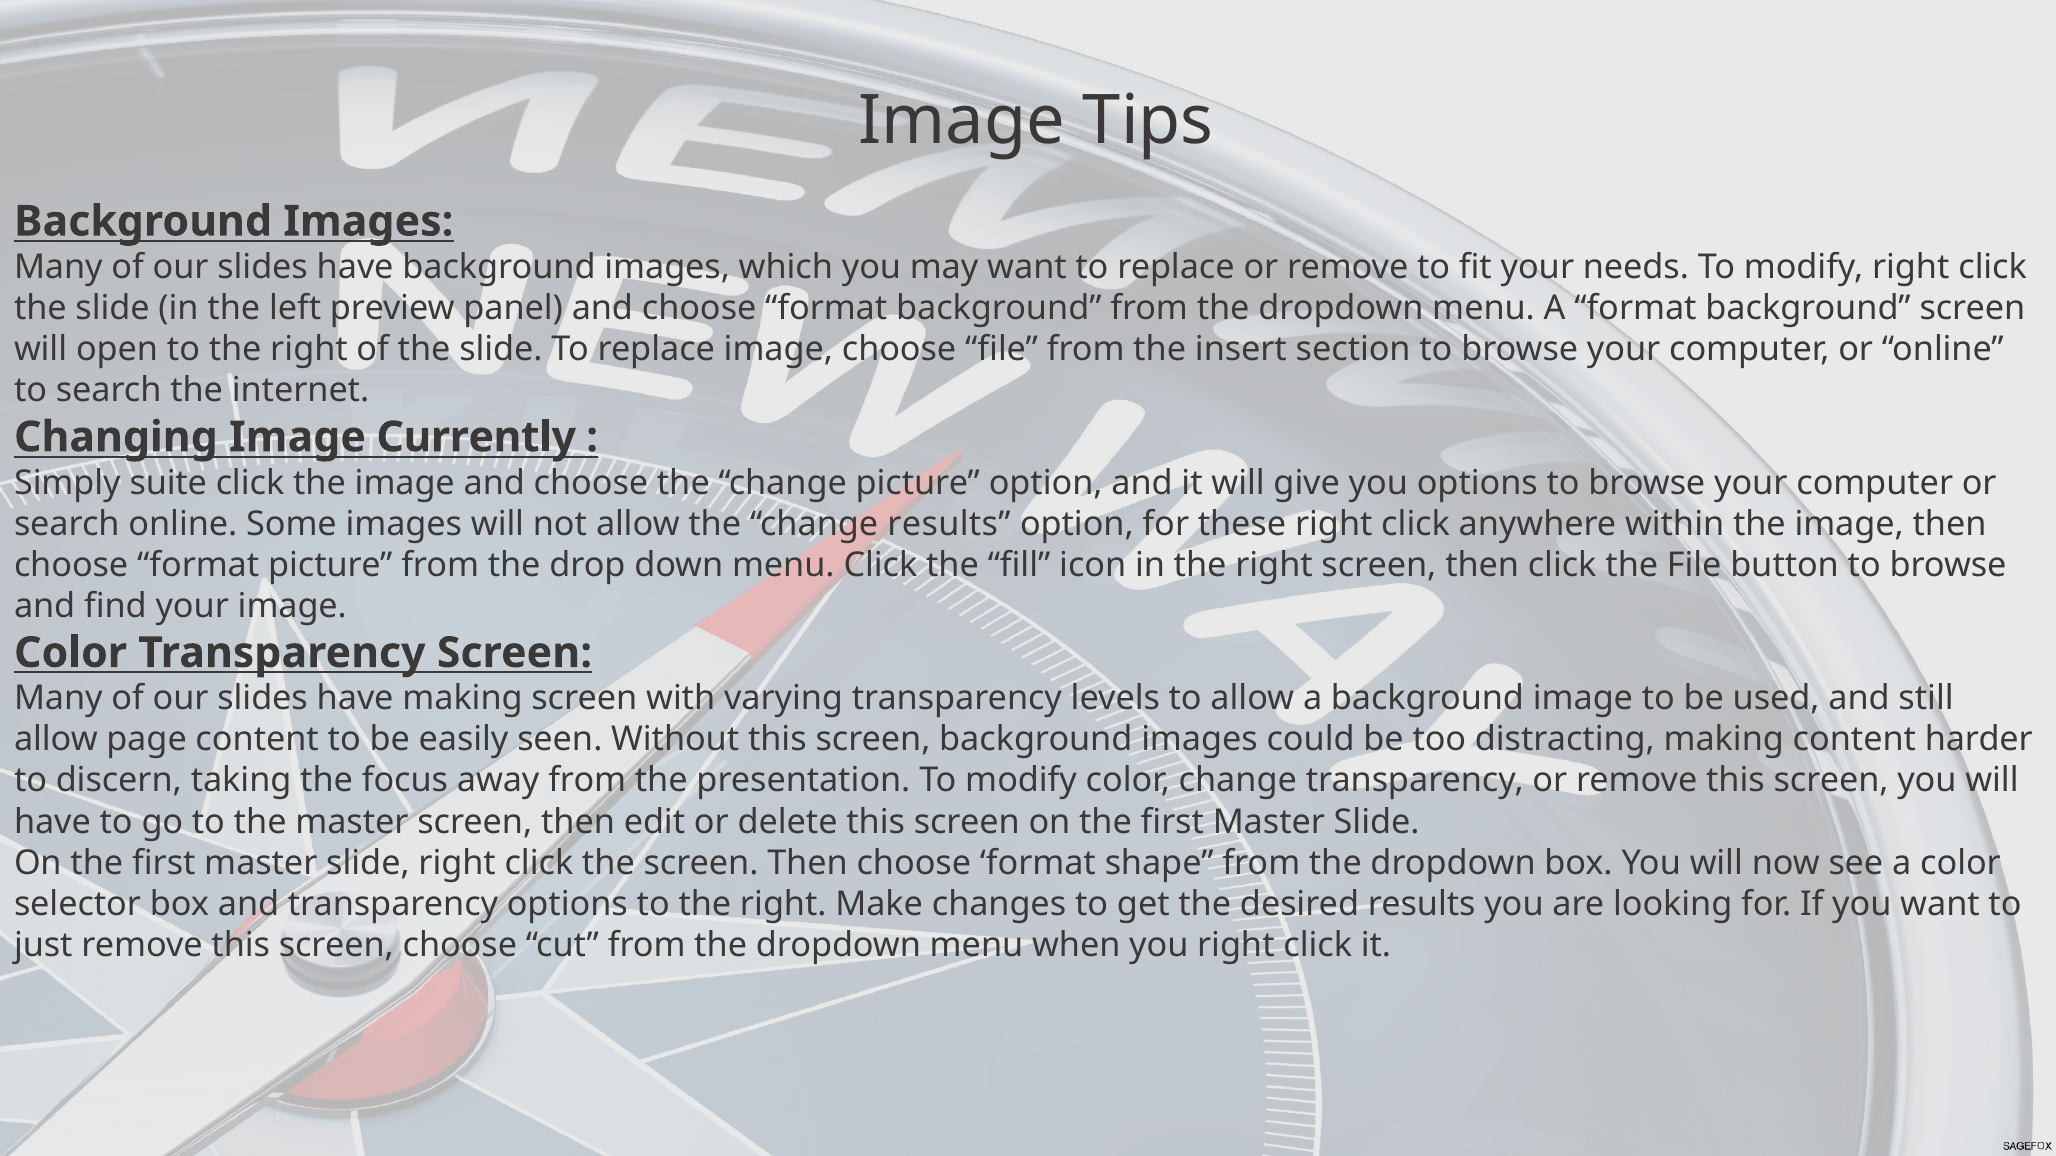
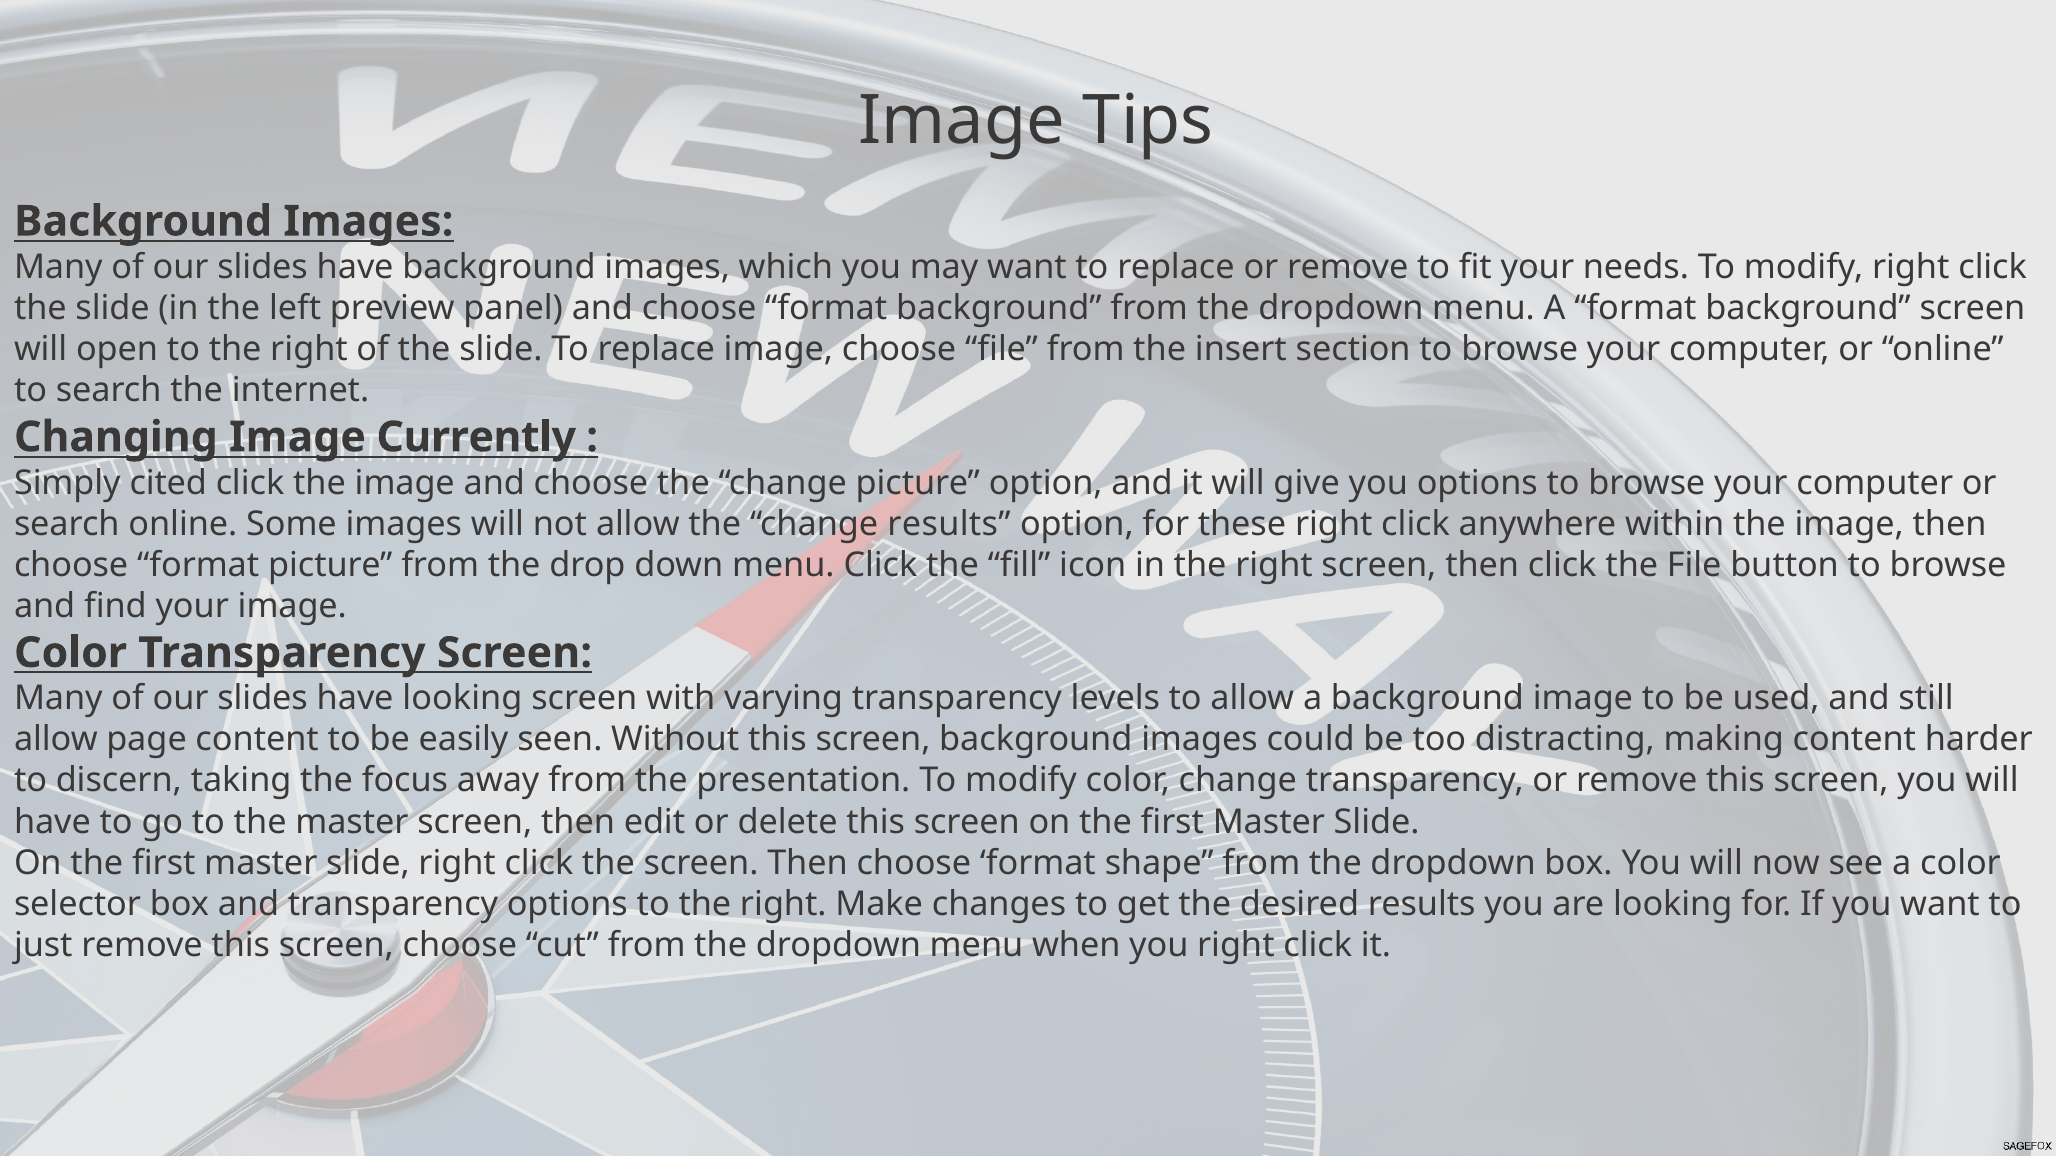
suite: suite -> cited (168, 483)
have making: making -> looking (462, 699)
